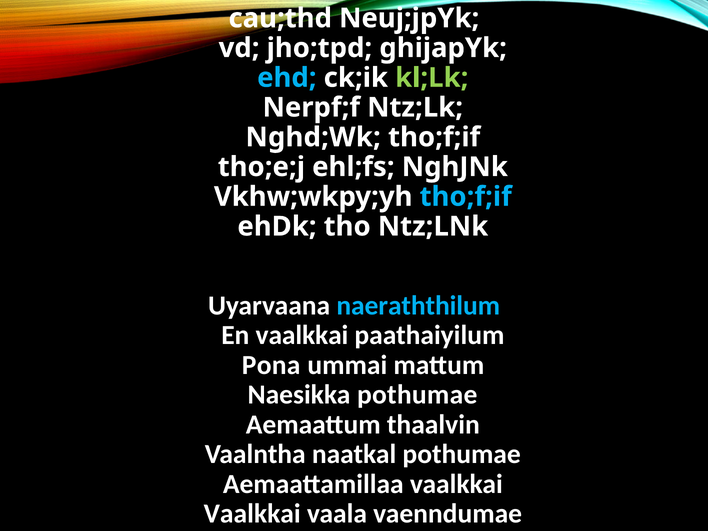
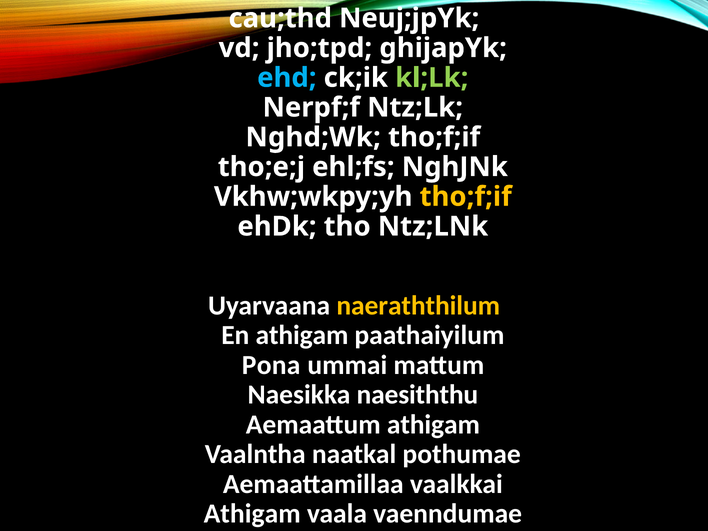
tho;f;if colour: light blue -> yellow (466, 197)
naeraththilum colour: light blue -> yellow (418, 306)
En vaalkkai: vaalkkai -> athigam (302, 335)
Naesikka pothumae: pothumae -> naesiththu (417, 395)
Aemaattum thaalvin: thaalvin -> athigam (433, 425)
Vaalkkai: Vaalkkai -> Athigam (252, 514)
